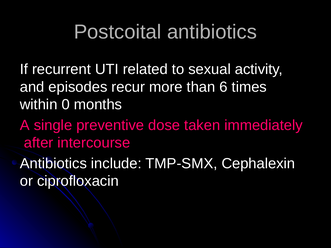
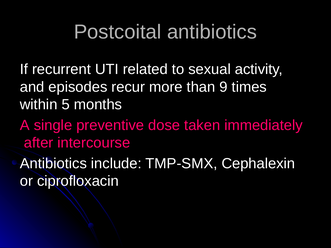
6: 6 -> 9 (224, 87)
0: 0 -> 5 (66, 105)
